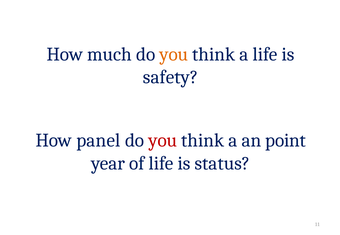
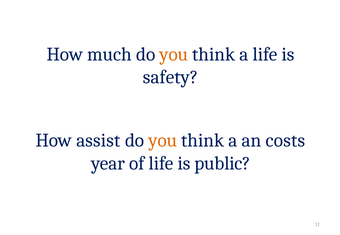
panel: panel -> assist (98, 141)
you colour: red -> orange (163, 141)
point: point -> costs (285, 141)
status: status -> public (222, 164)
